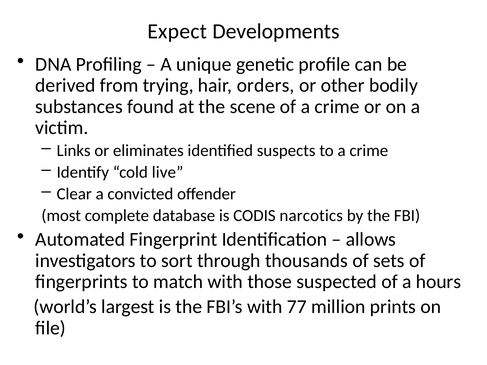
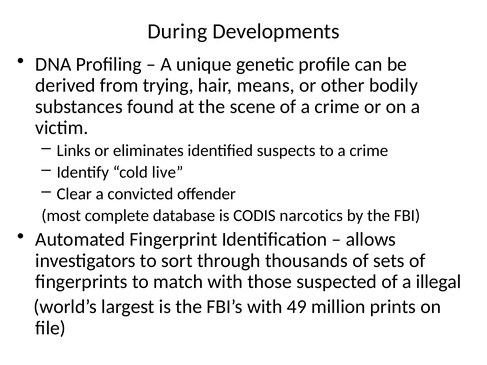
Expect: Expect -> During (177, 32)
orders: orders -> means (266, 85)
hours: hours -> illegal (439, 282)
77: 77 -> 49 (297, 307)
